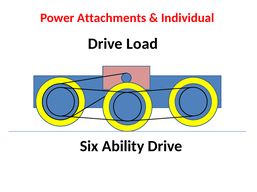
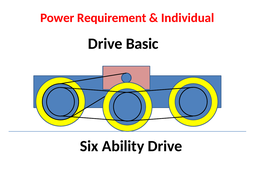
Attachments: Attachments -> Requirement (112, 18)
Load: Load -> Basic (142, 44)
